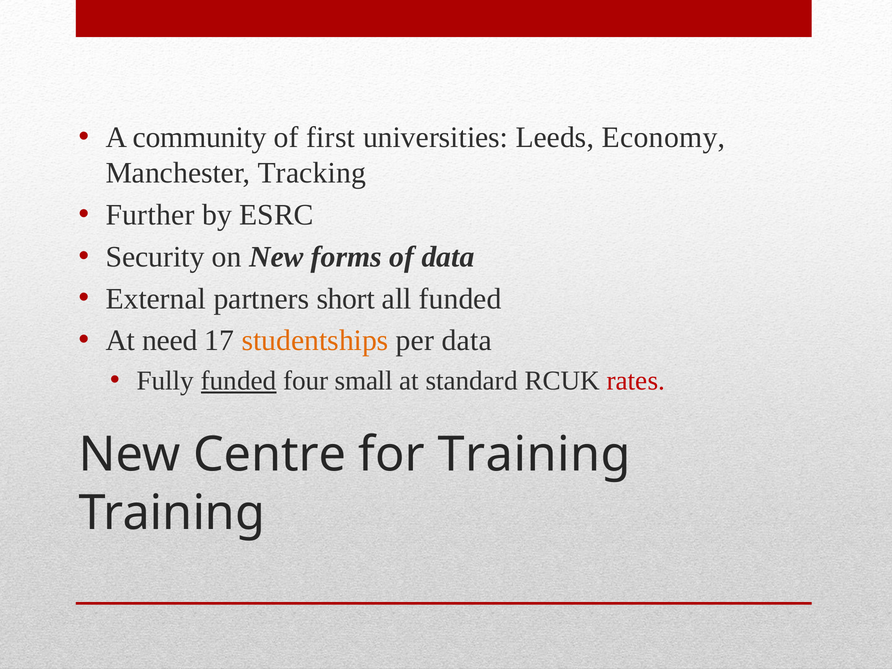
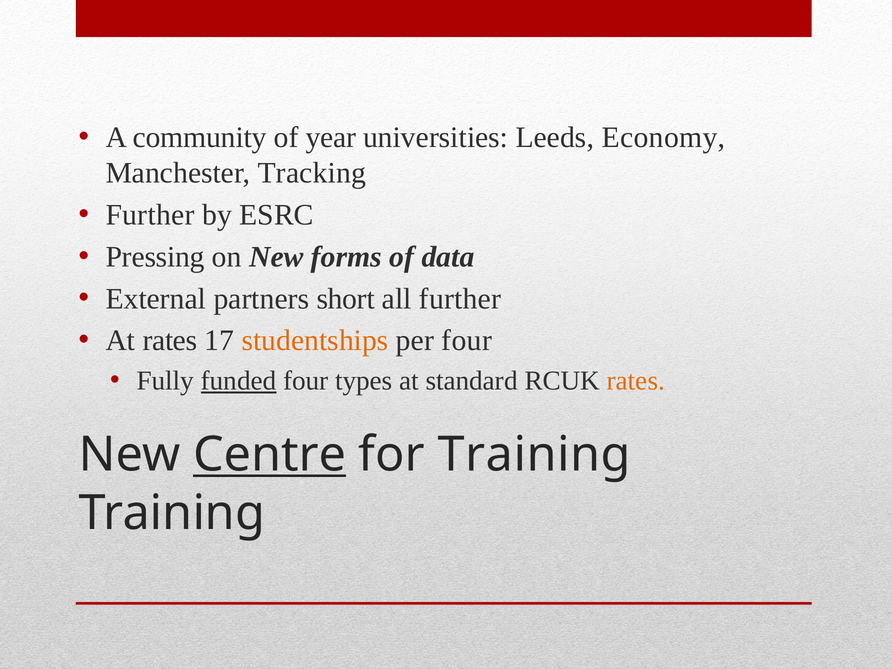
first: first -> year (331, 138)
Security: Security -> Pressing (155, 257)
all funded: funded -> further (460, 299)
At need: need -> rates (170, 341)
per data: data -> four (467, 341)
small: small -> types (364, 381)
rates colour: red -> orange (636, 381)
Centre underline: none -> present (270, 455)
